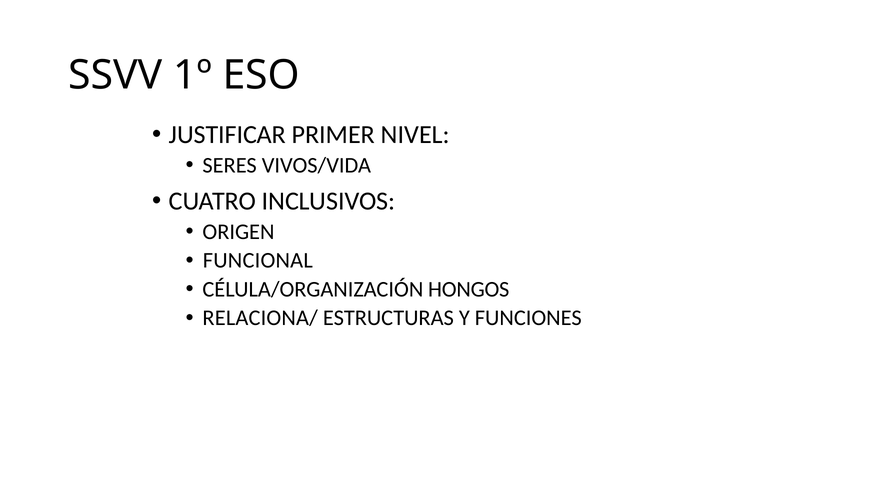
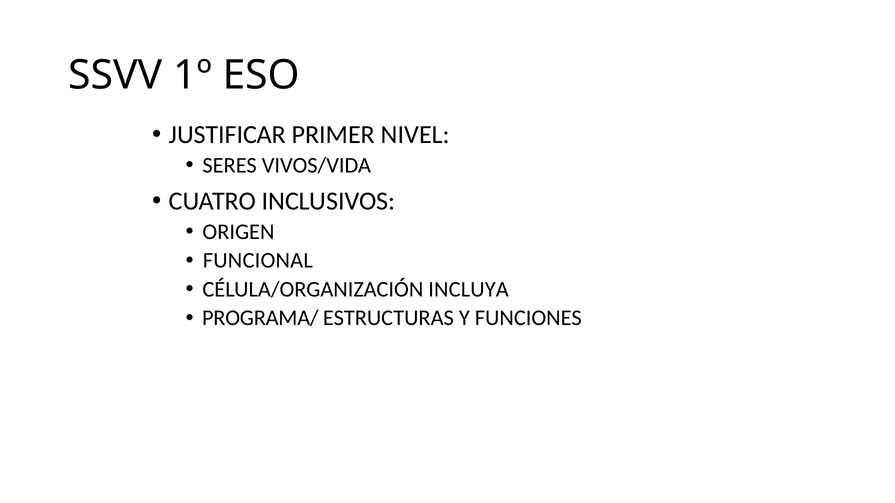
HONGOS: HONGOS -> INCLUYA (469, 290)
RELACIONA/: RELACIONA/ -> PROGRAMA/ (260, 318)
